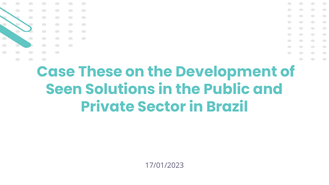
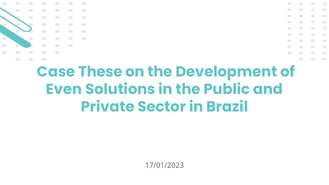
Seen: Seen -> Even (64, 89)
